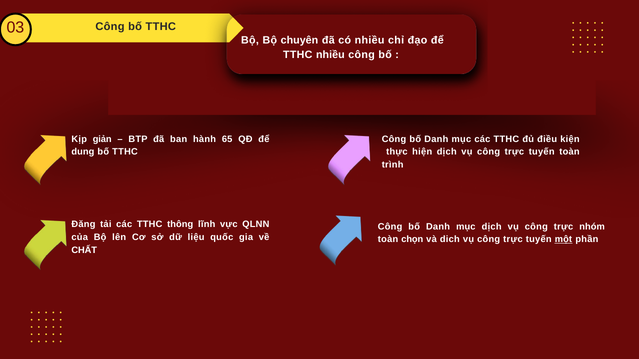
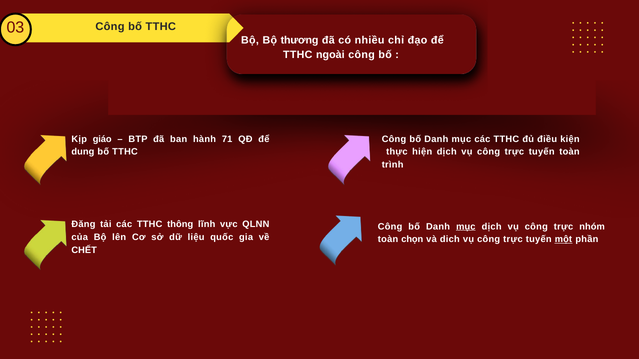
chuyên: chuyên -> thương (300, 40)
TTHC nhiều: nhiều -> ngoài (330, 55)
giản: giản -> giáo (102, 139)
65: 65 -> 71 (227, 139)
mục underline: none -> present (466, 227)
CHẤT: CHẤT -> CHẾT (84, 250)
